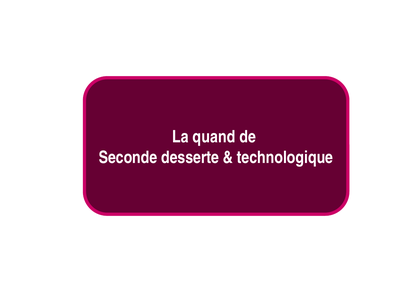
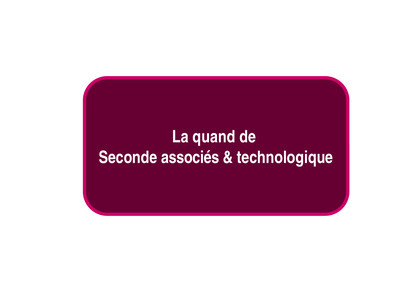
desserte: desserte -> associés (190, 158)
